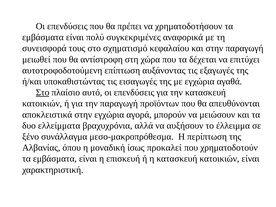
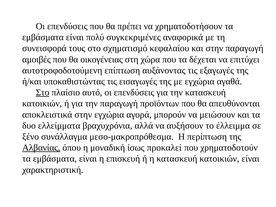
μειωθεί: μειωθεί -> αμοιβές (36, 59)
αντίστροφη: αντίστροφη -> οικογένειας (102, 59)
Αλβανίας underline: none -> present (41, 148)
